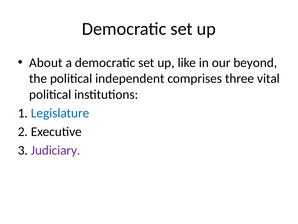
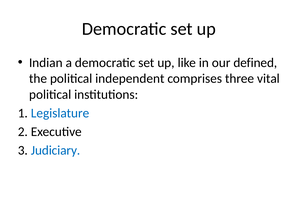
About: About -> Indian (46, 63)
beyond: beyond -> defined (255, 63)
Judiciary colour: purple -> blue (56, 150)
